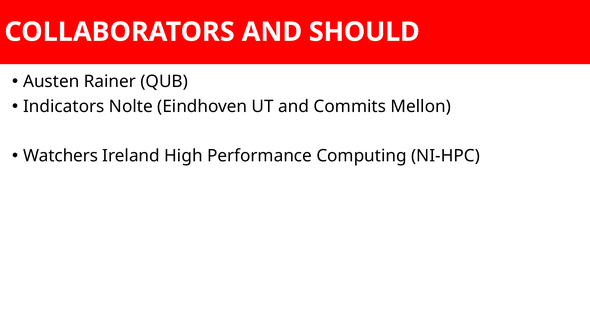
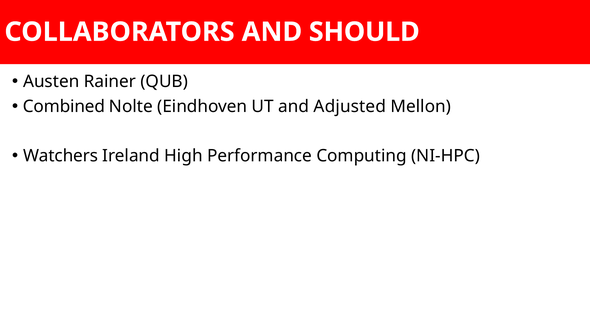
Indicators: Indicators -> Combined (64, 106)
Commits: Commits -> Adjusted (350, 106)
